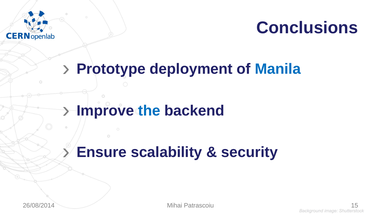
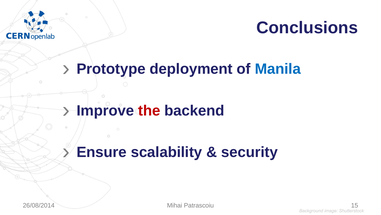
the colour: blue -> red (149, 110)
